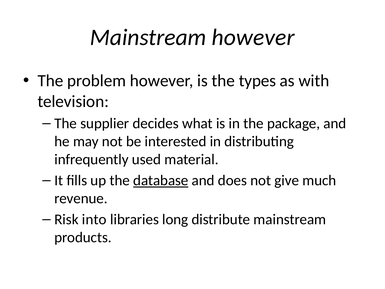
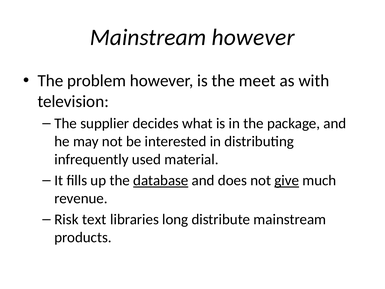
types: types -> meet (257, 81)
give underline: none -> present (287, 180)
into: into -> text (94, 219)
